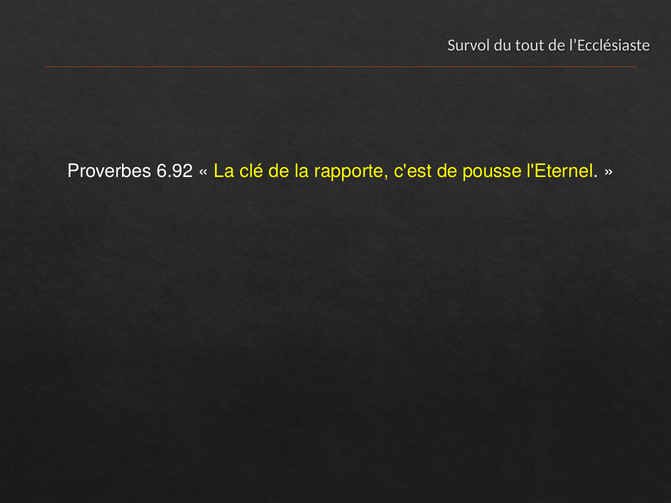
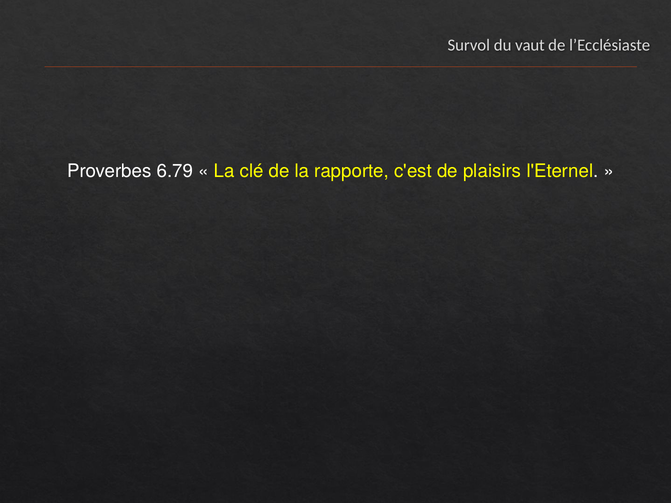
tout: tout -> vaut (530, 45)
6.92: 6.92 -> 6.79 (175, 171)
pousse: pousse -> plaisirs (492, 171)
